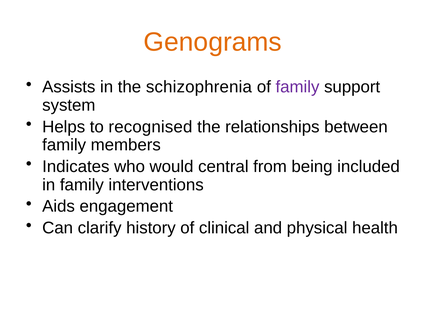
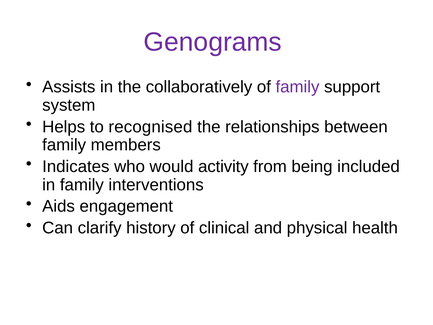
Genograms colour: orange -> purple (213, 42)
schizophrenia: schizophrenia -> collaboratively (199, 87)
central: central -> activity (223, 166)
